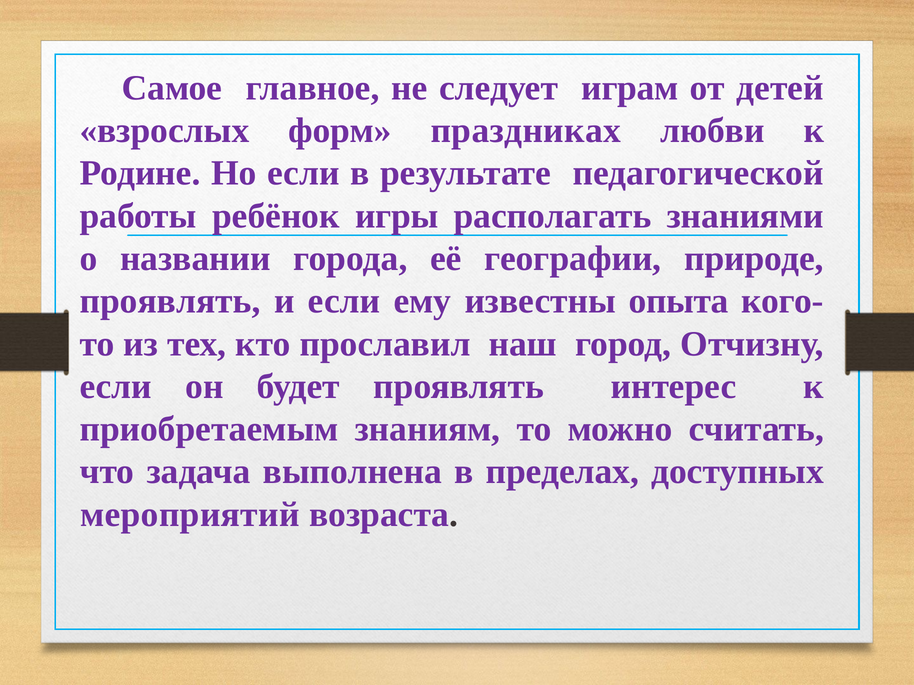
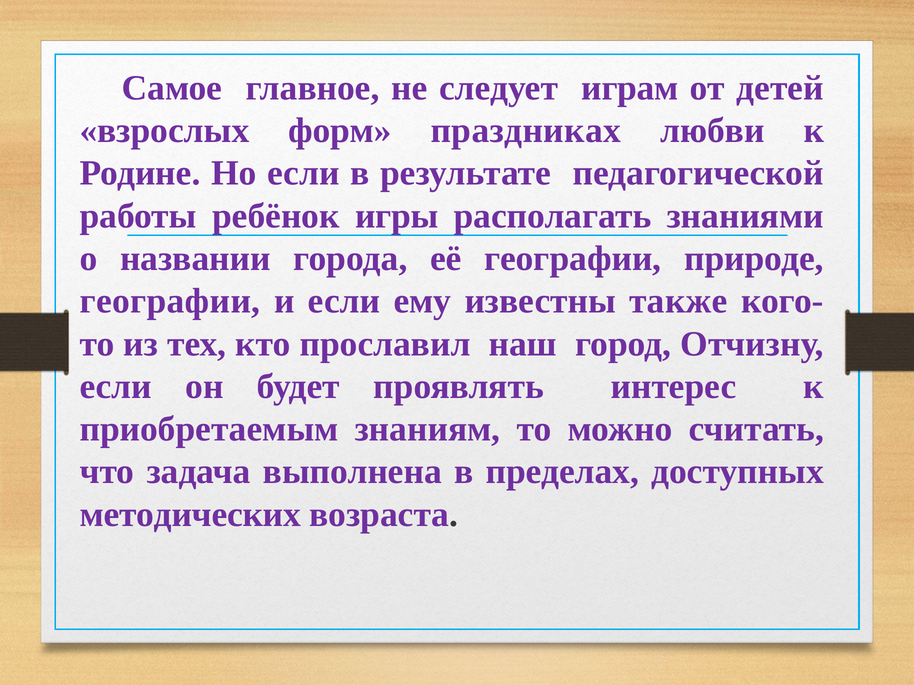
проявлять: проявлять -> географии (170, 301)
опыта: опыта -> также (678, 301)
мероприятий: мероприятий -> методических (190, 515)
